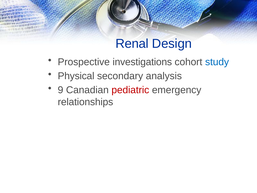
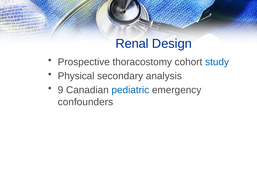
investigations: investigations -> thoracostomy (142, 62)
pediatric colour: red -> blue (130, 90)
relationships: relationships -> confounders (85, 102)
